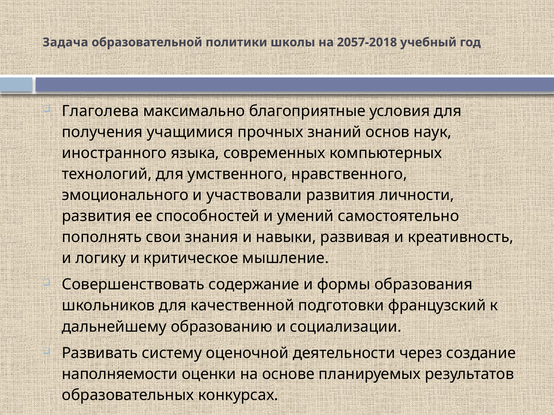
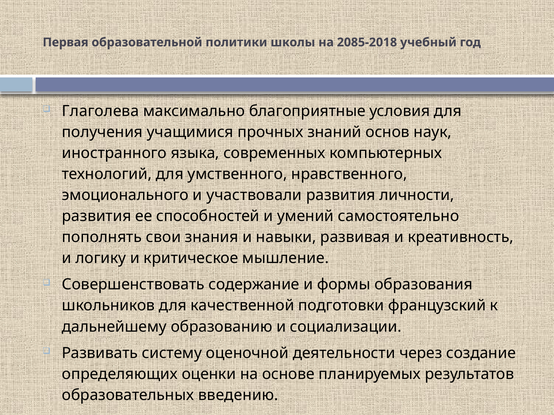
Задача: Задача -> Первая (66, 42)
2057-2018: 2057-2018 -> 2085-2018 (367, 42)
наполняемости: наполняемости -> определяющих (120, 374)
конкурсах: конкурсах -> введению (238, 396)
